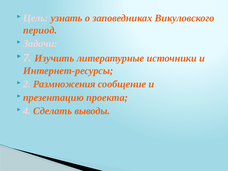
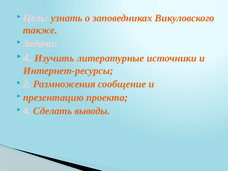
период: период -> также (40, 30)
7: 7 -> 4 (27, 58)
